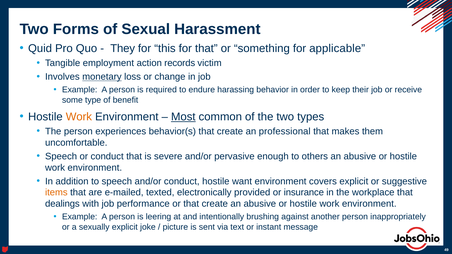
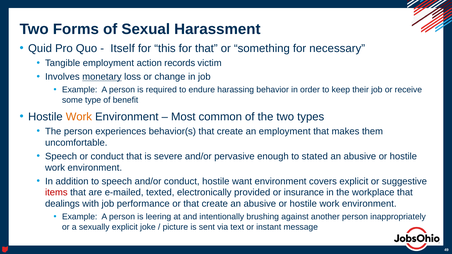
They: They -> Itself (123, 49)
applicable: applicable -> necessary (337, 49)
Most underline: present -> none (183, 117)
an professional: professional -> employment (285, 131)
others: others -> stated (315, 156)
items colour: orange -> red (56, 193)
